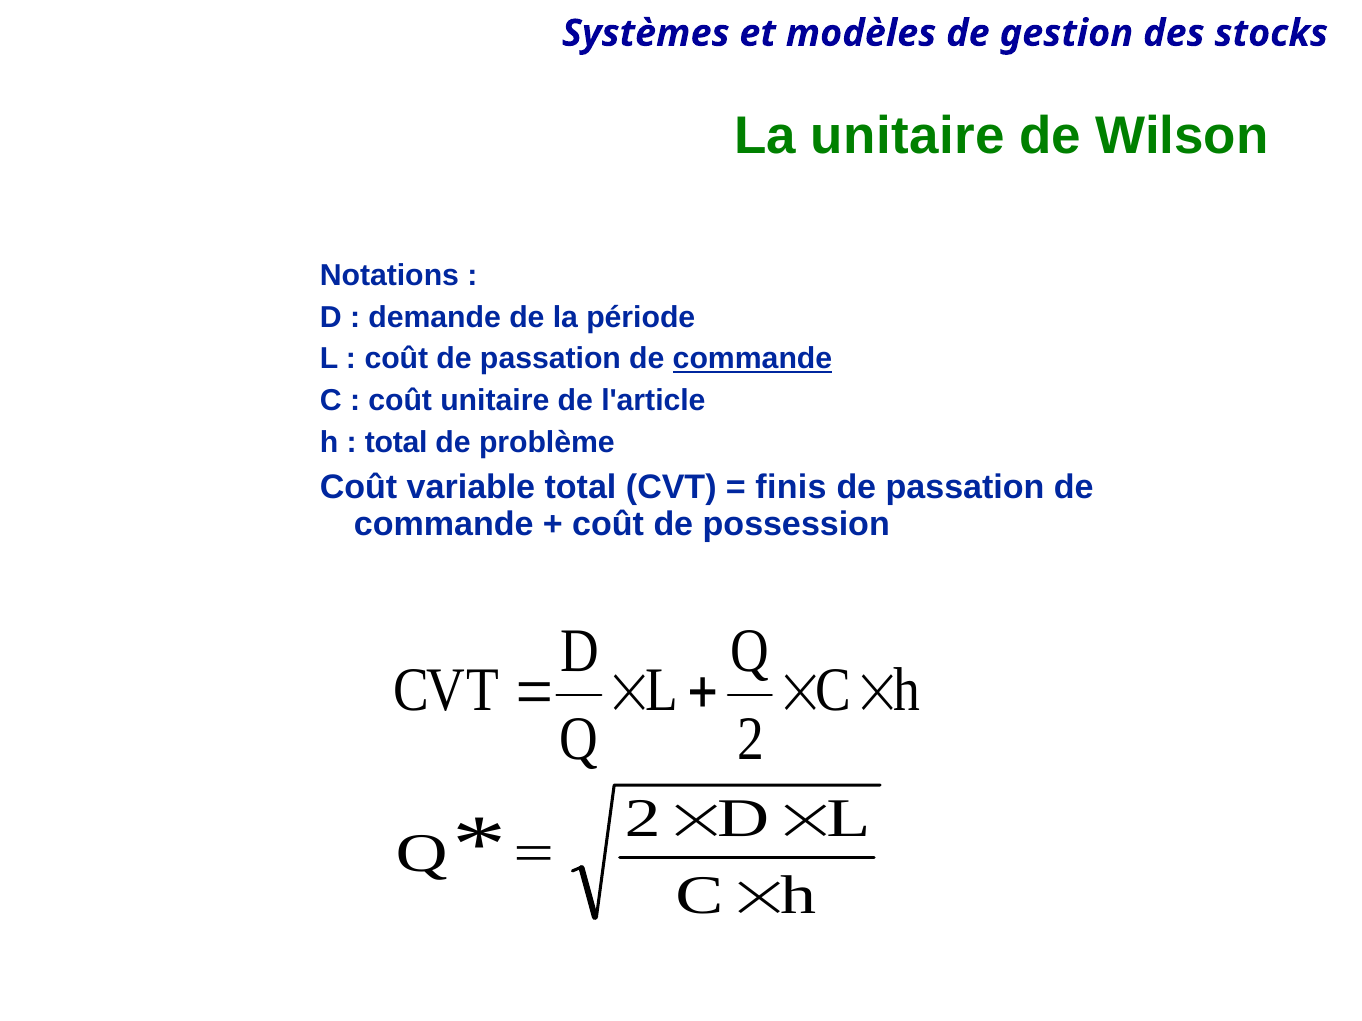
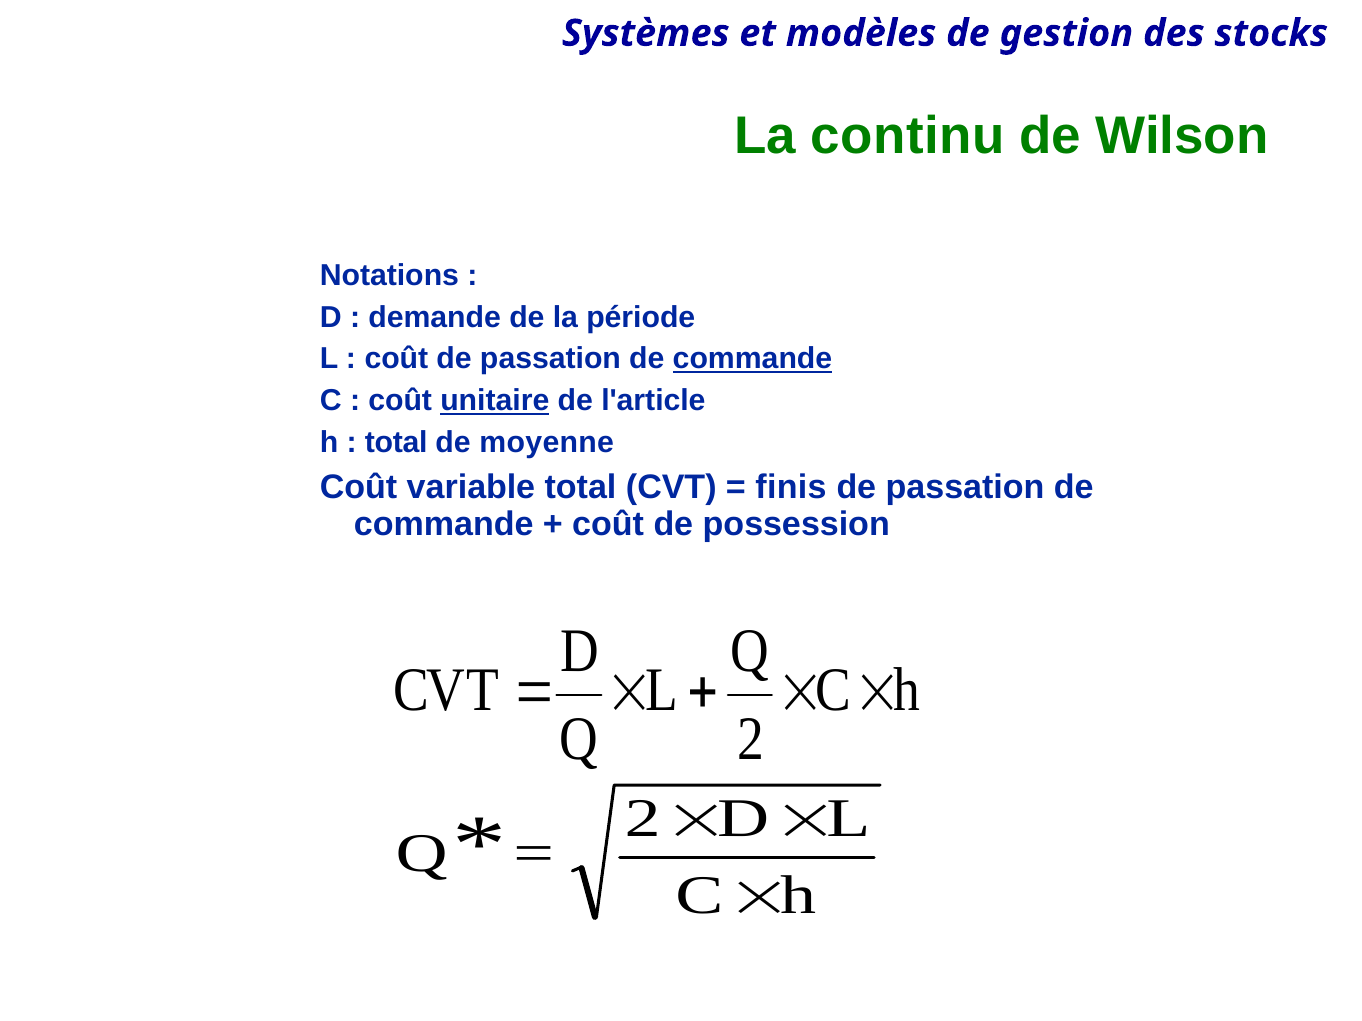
La unitaire: unitaire -> continu (908, 136)
unitaire underline: none -> present (495, 401)
problème: problème -> moyenne (547, 443)
